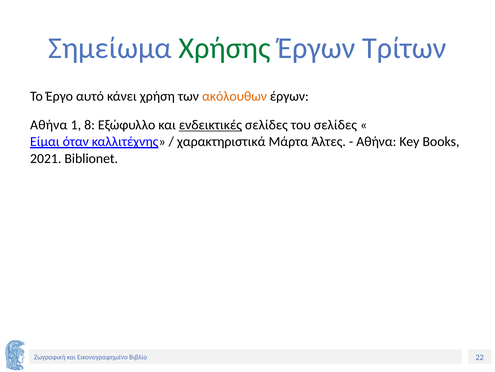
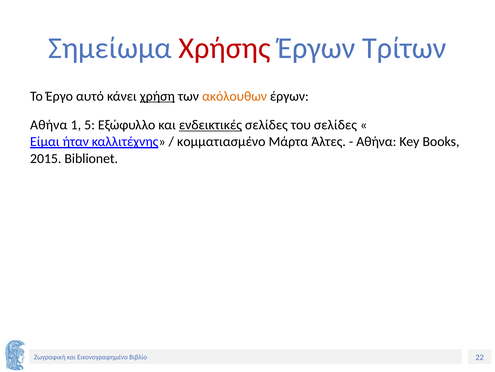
Χρήσης colour: green -> red (225, 48)
χρήση underline: none -> present (157, 96)
8: 8 -> 5 (90, 125)
όταν: όταν -> ήταν (76, 141)
χαρακτηριστικά: χαρακτηριστικά -> κομματιασμένο (221, 141)
2021: 2021 -> 2015 (46, 158)
